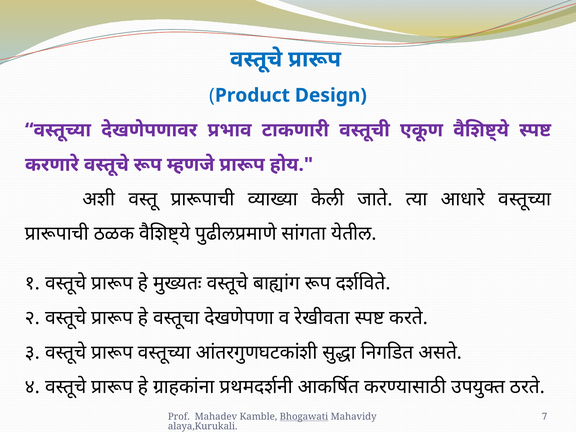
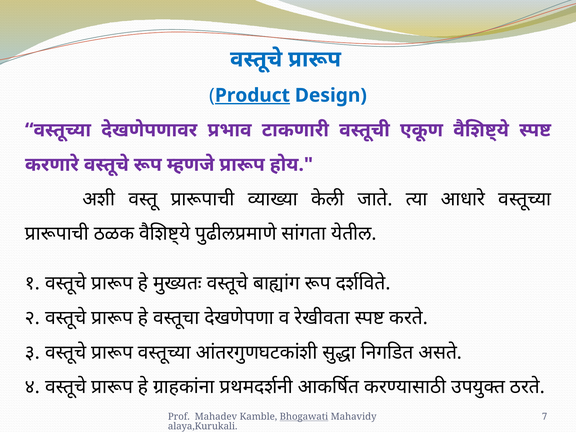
Product underline: none -> present (252, 95)
